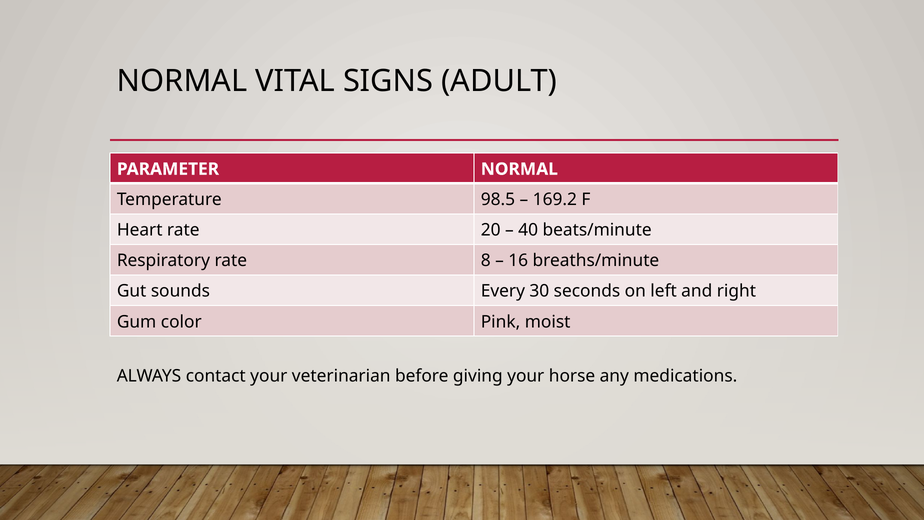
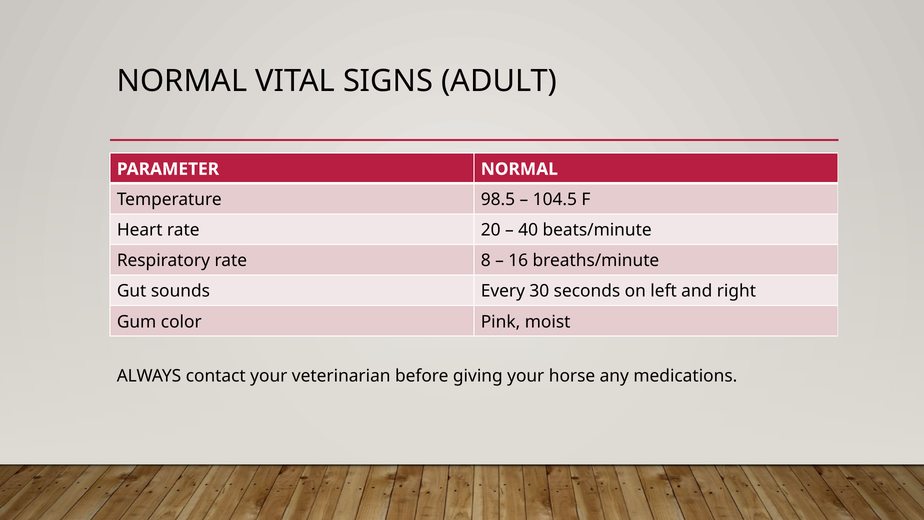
169.2: 169.2 -> 104.5 (555, 200)
